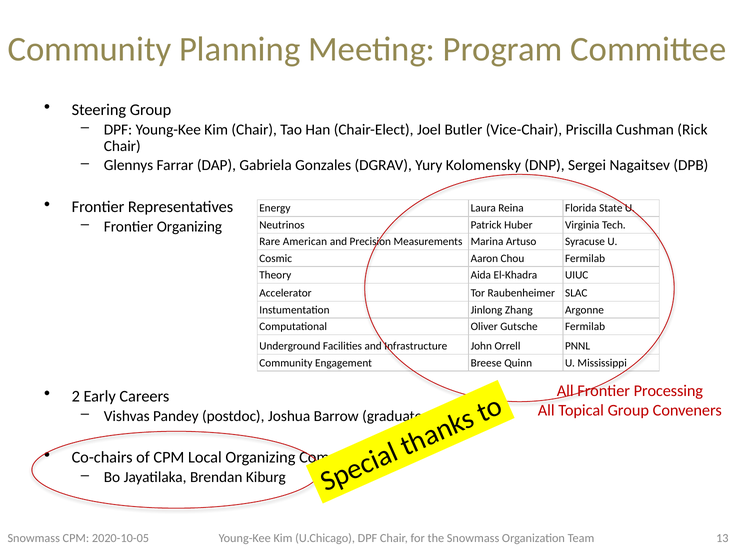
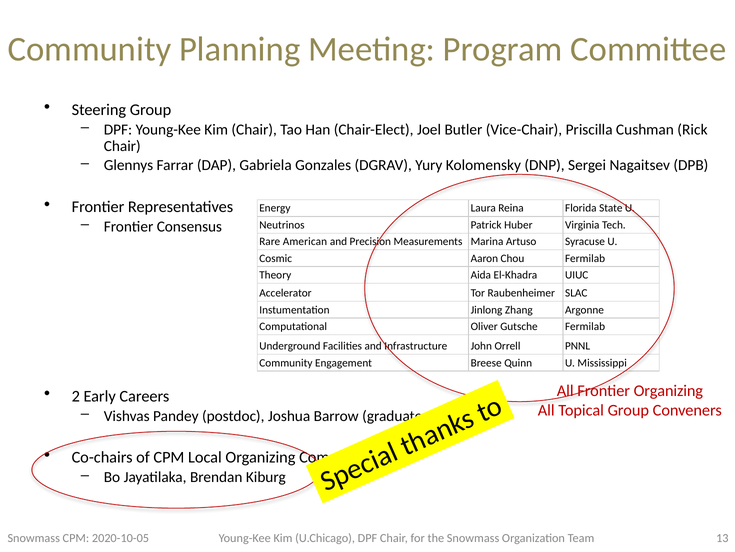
Frontier Organizing: Organizing -> Consensus (189, 226)
Frontier Processing: Processing -> Organizing (668, 390)
